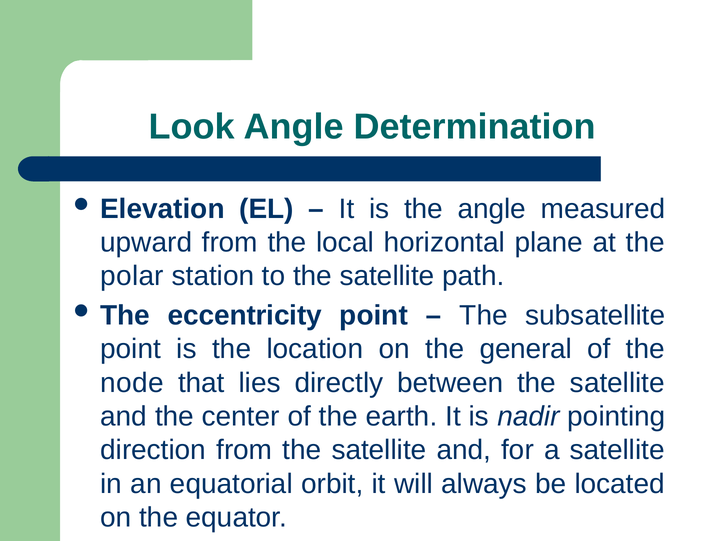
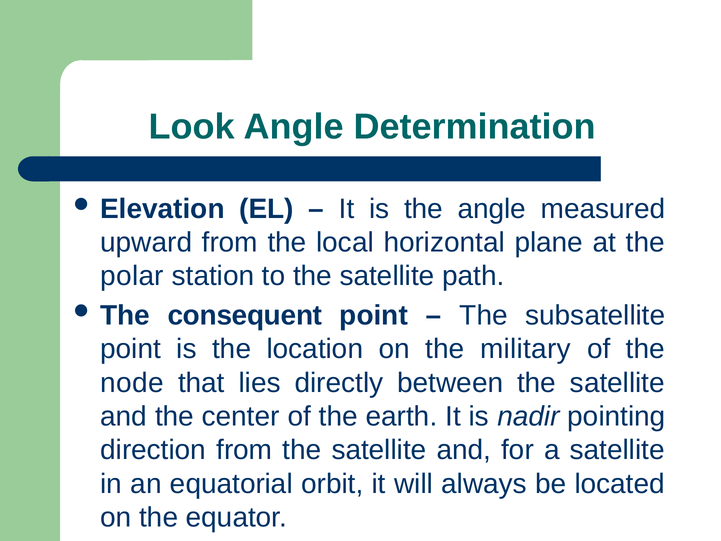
eccentricity: eccentricity -> consequent (245, 315)
general: general -> military (526, 349)
